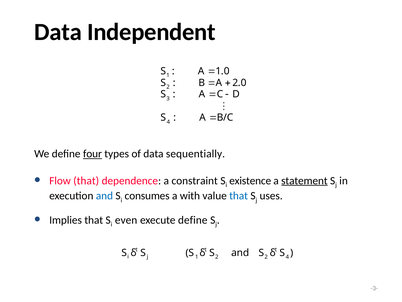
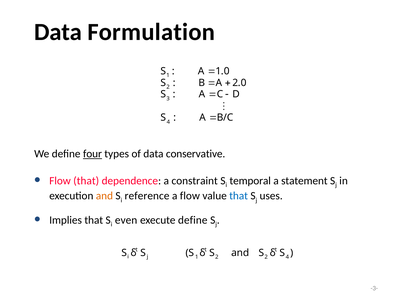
Independent: Independent -> Formulation (151, 32)
sequentially: sequentially -> conservative (196, 154)
existence: existence -> temporal (250, 180)
statement underline: present -> none (304, 180)
and colour: blue -> orange (104, 196)
consumes: consumes -> reference (147, 196)
a with: with -> flow (190, 196)
